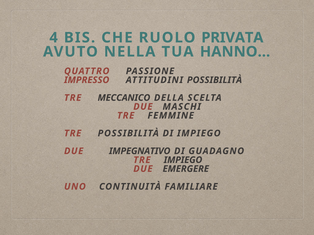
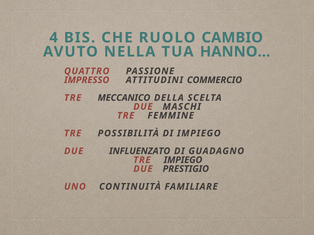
PRIVATA: PRIVATA -> CAMBIO (232, 38)
ATTITUDINI POSSIBILITÀ: POSSIBILITÀ -> COMMERCIO (215, 80)
IMPEGNATIVO: IMPEGNATIVO -> INFLUENZATO (140, 151)
EMERGERE: EMERGERE -> PRESTIGIO (186, 169)
